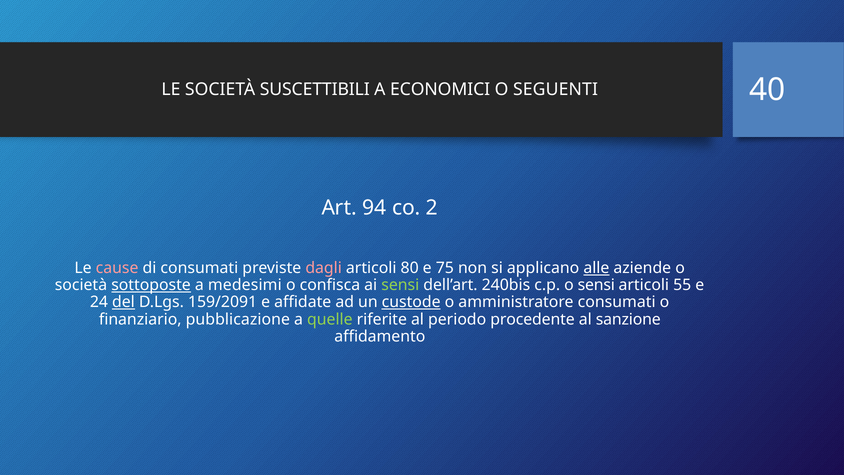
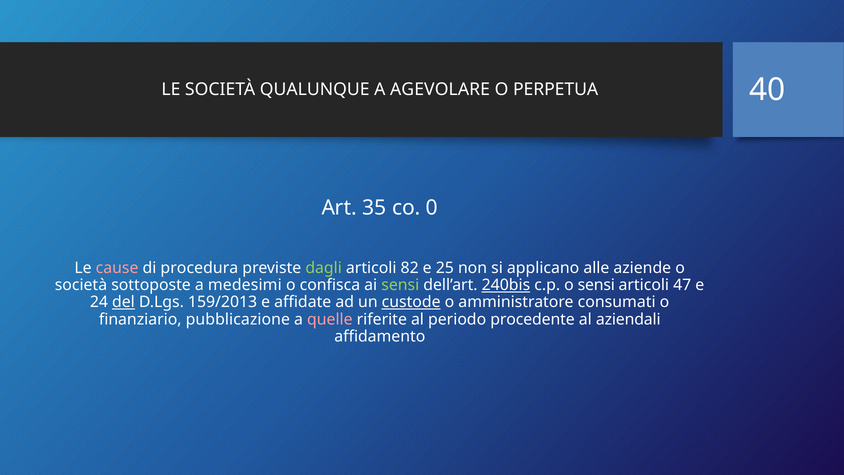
SUSCETTIBILI: SUSCETTIBILI -> QUALUNQUE (315, 89)
ECONOMICI: ECONOMICI -> AGEVOLARE (440, 89)
SEGUENTI: SEGUENTI -> PERPETUA (556, 89)
94: 94 -> 35 (374, 208)
2: 2 -> 0 (432, 208)
di consumati: consumati -> procedura (199, 268)
dagli colour: pink -> light green (324, 268)
80: 80 -> 82 (410, 268)
75: 75 -> 25 (445, 268)
alle underline: present -> none (596, 268)
sottoposte underline: present -> none (151, 285)
240bis underline: none -> present (506, 285)
55: 55 -> 47 (682, 285)
159/2091: 159/2091 -> 159/2013 (223, 302)
quelle colour: light green -> pink (330, 319)
sanzione: sanzione -> aziendali (628, 319)
